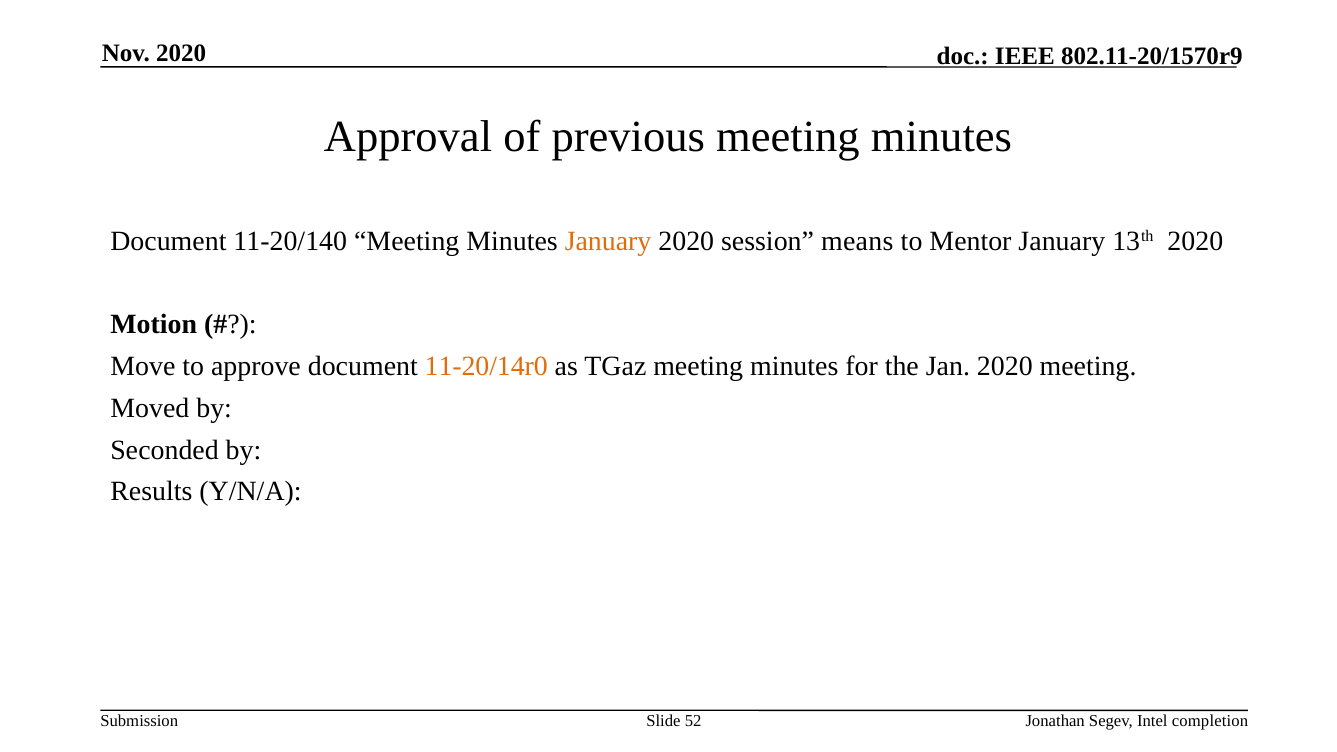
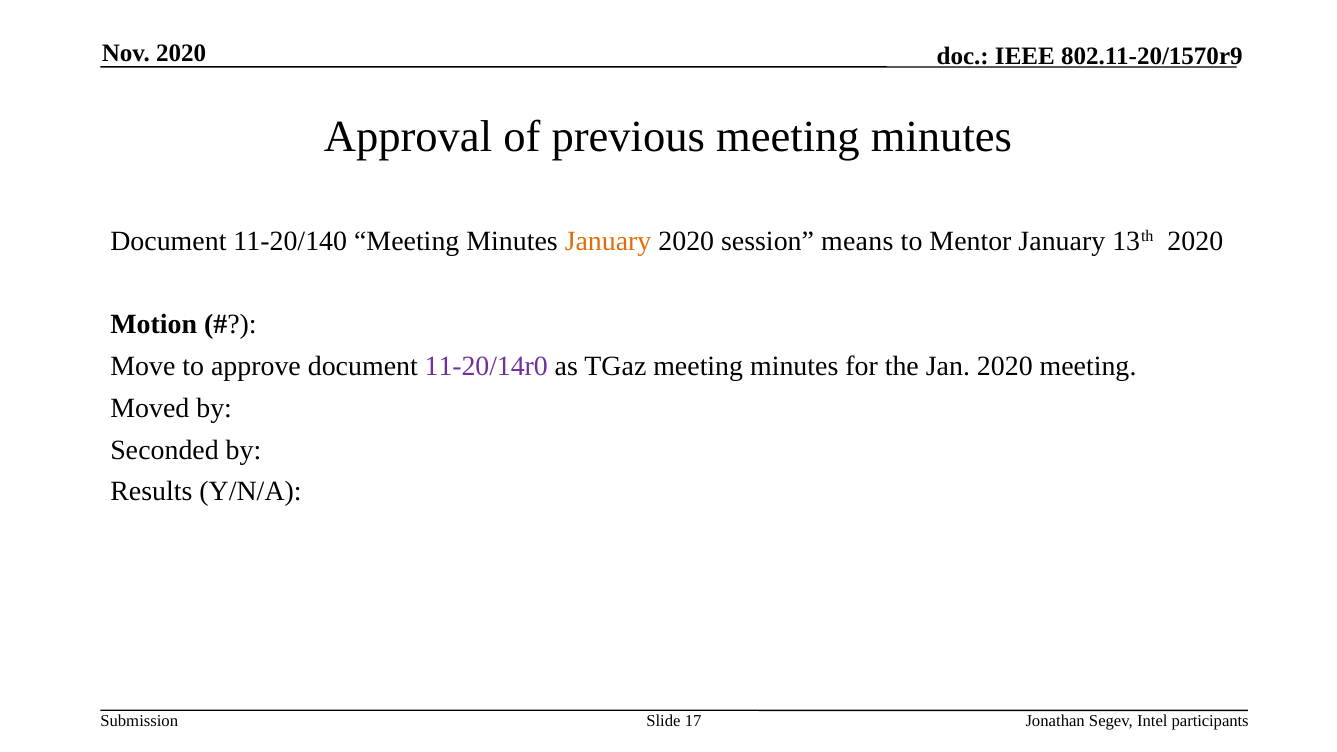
11-20/14r0 colour: orange -> purple (486, 366)
52: 52 -> 17 (693, 721)
completion: completion -> participants (1210, 721)
